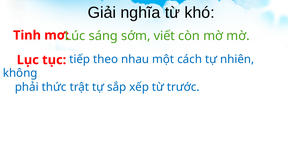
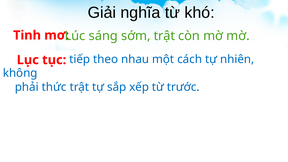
sớm viết: viết -> trật (164, 36)
